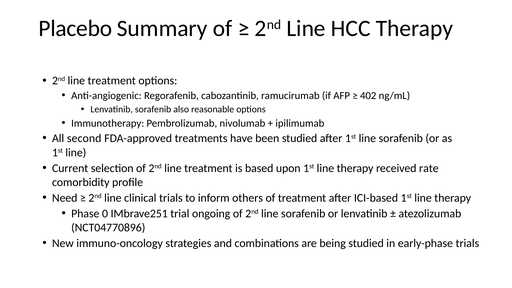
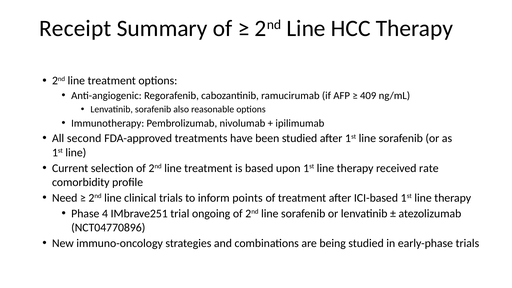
Placebo: Placebo -> Receipt (75, 28)
402: 402 -> 409 (368, 96)
others: others -> points (248, 198)
0: 0 -> 4 (105, 214)
